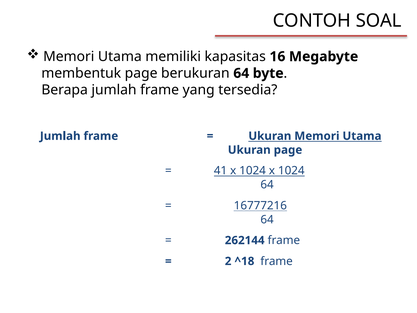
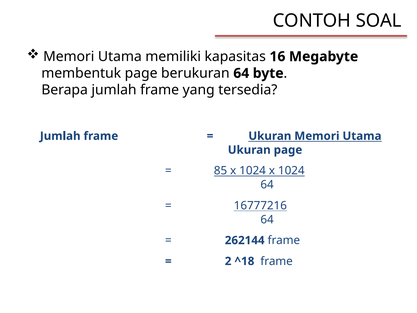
41: 41 -> 85 (221, 171)
